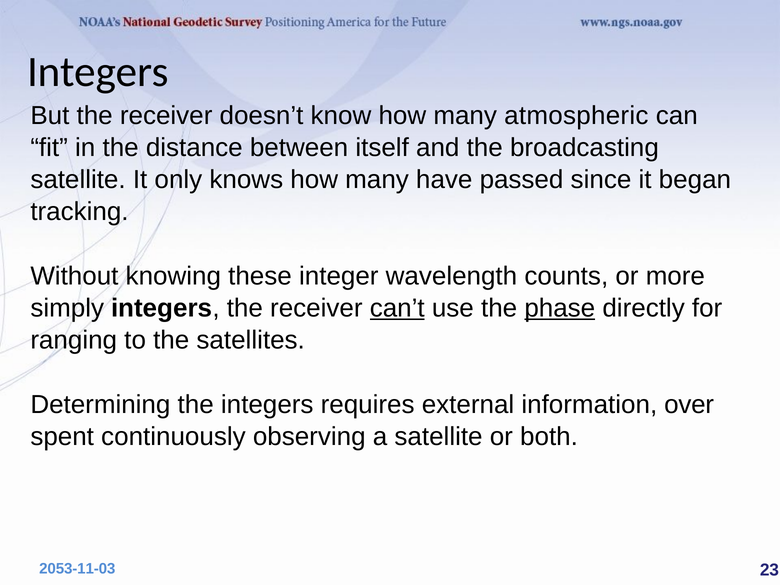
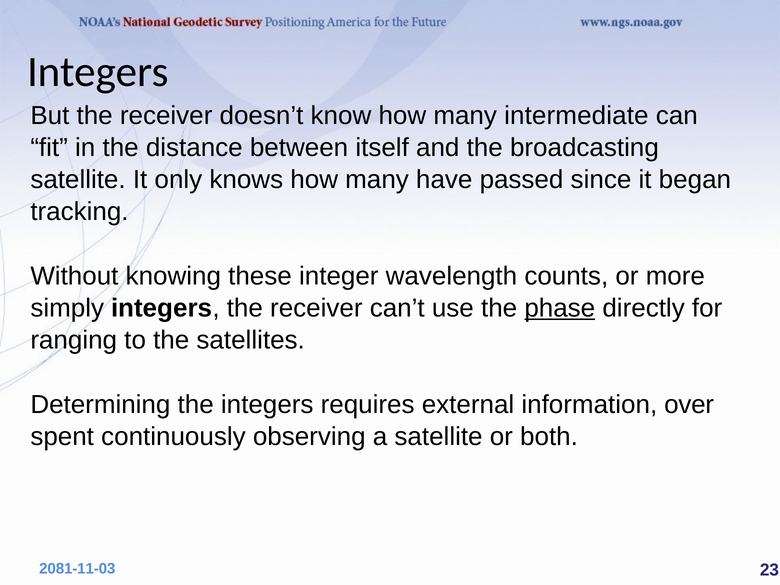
atmospheric: atmospheric -> intermediate (576, 115)
can’t underline: present -> none (397, 308)
2053-11-03: 2053-11-03 -> 2081-11-03 (77, 569)
